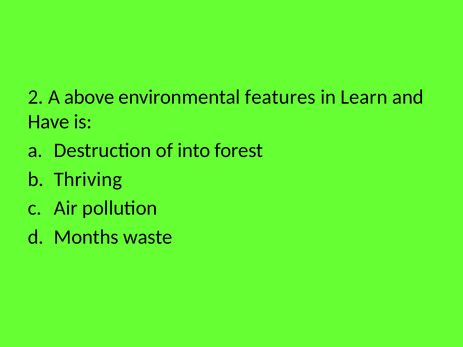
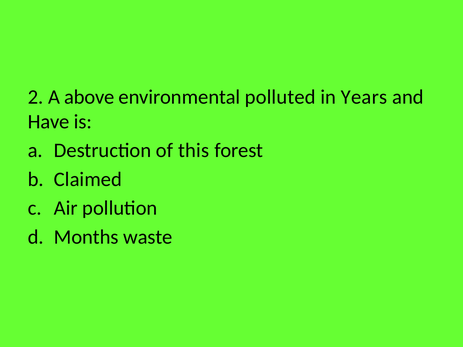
features: features -> polluted (280, 97)
Learn: Learn -> Years (364, 97)
into: into -> this (194, 151)
Thriving: Thriving -> Claimed (88, 179)
